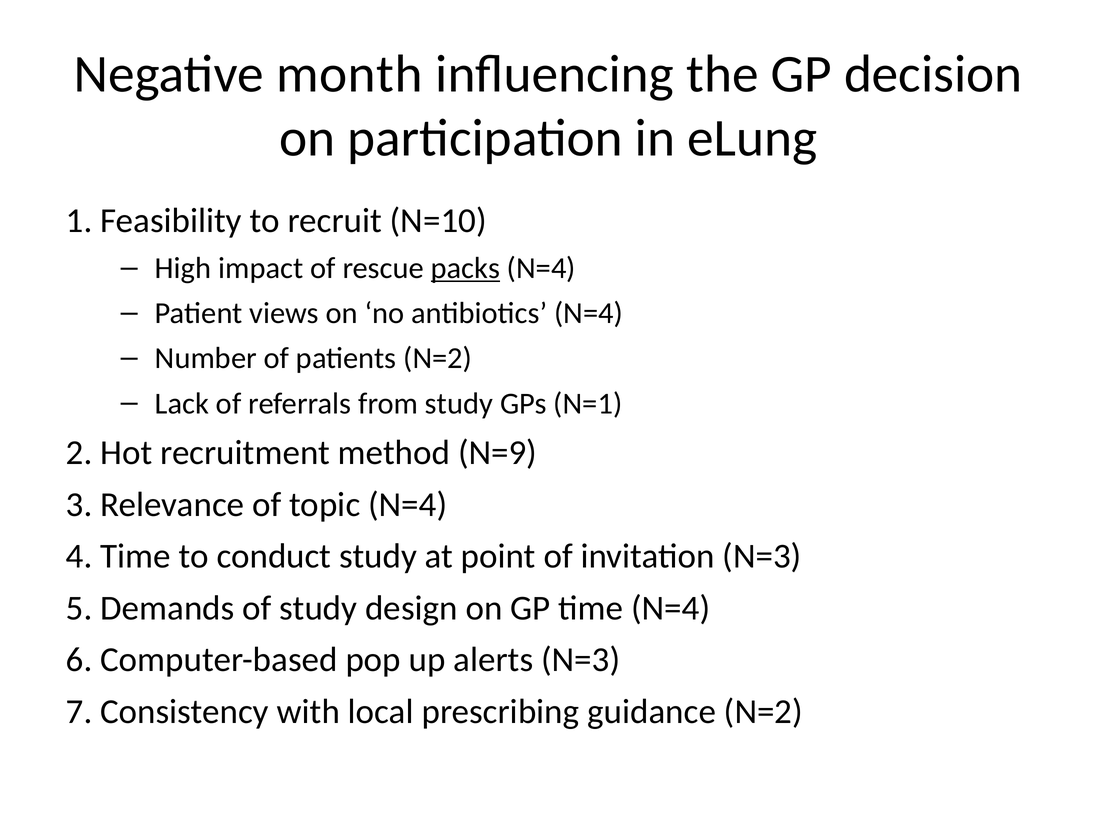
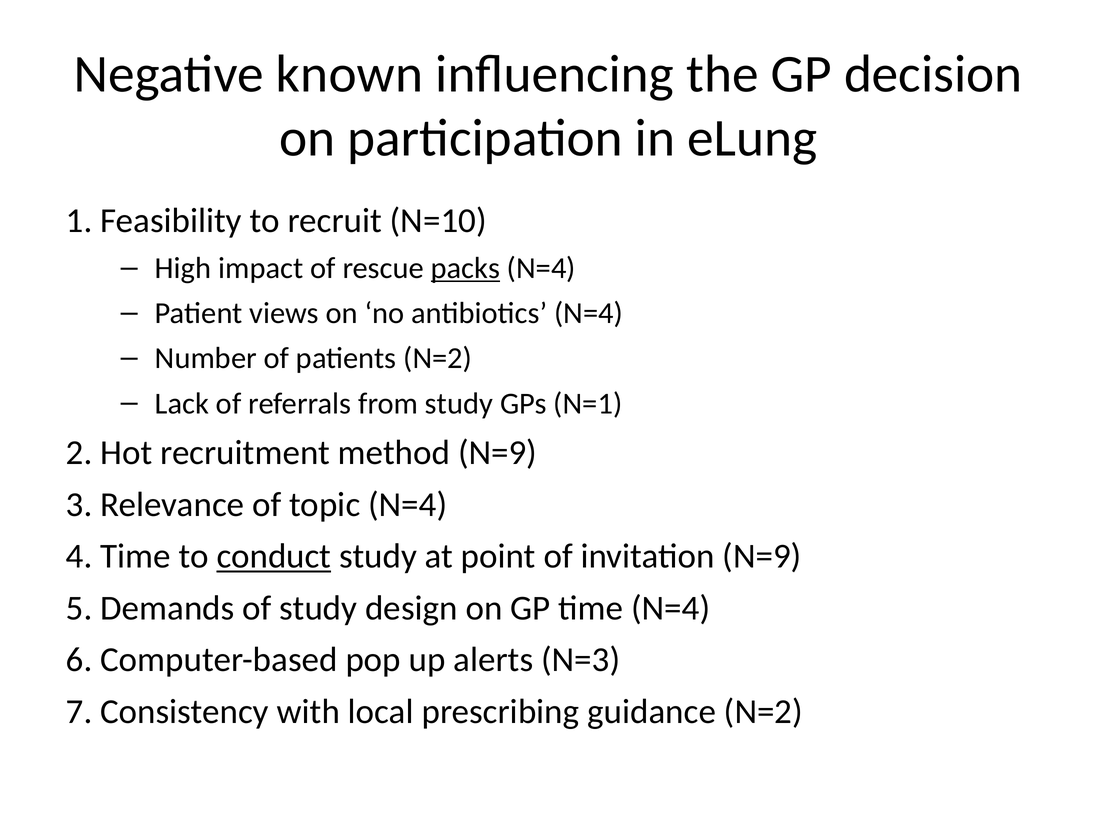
month: month -> known (350, 74)
conduct underline: none -> present (274, 557)
invitation N=3: N=3 -> N=9 (762, 557)
